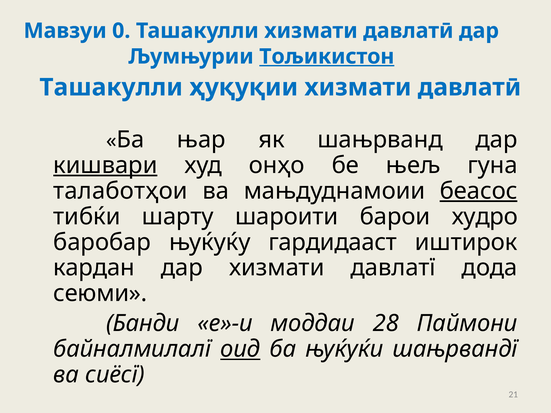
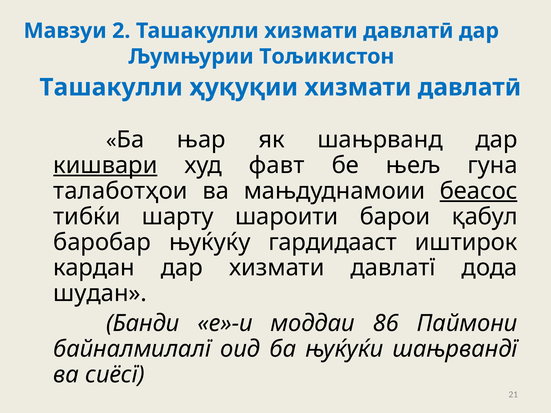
0: 0 -> 2 (121, 31)
Тољикистон underline: present -> none (327, 57)
онҳо: онҳо -> фавт (277, 165)
худро: худро -> қабул (485, 217)
сеюми: сеюми -> шудан (100, 294)
28: 28 -> 86 (386, 324)
оид underline: present -> none (240, 349)
